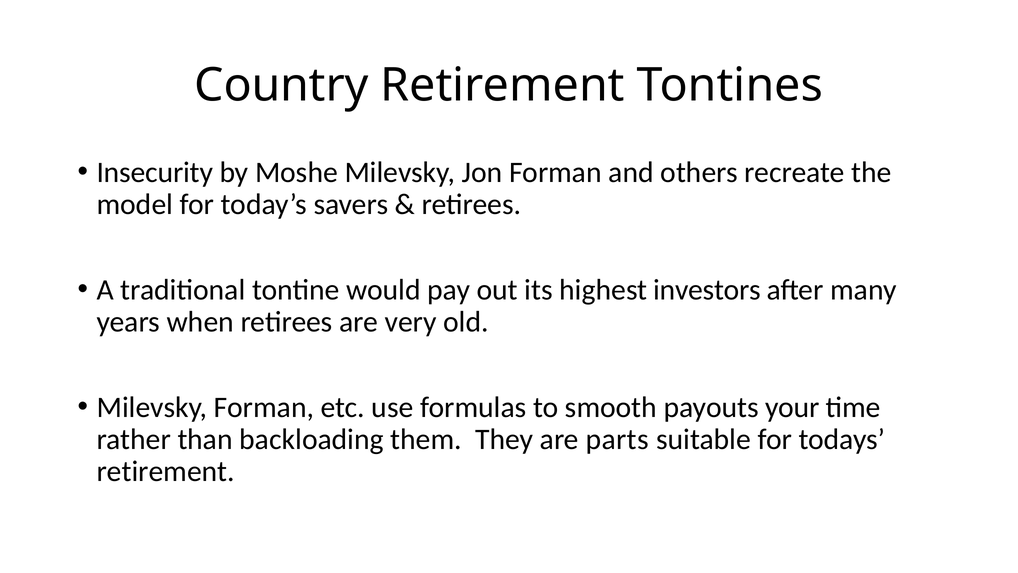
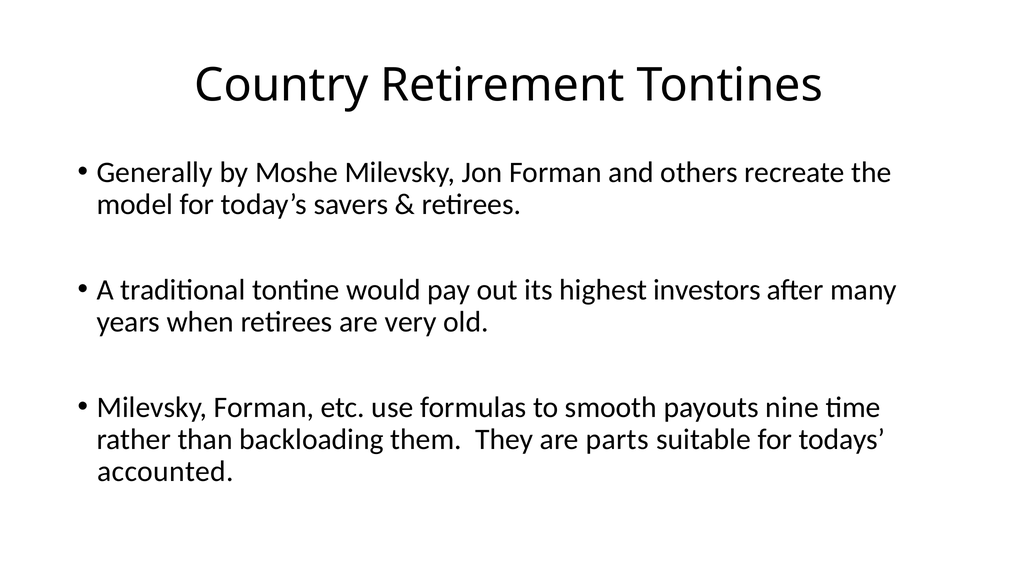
Insecurity: Insecurity -> Generally (155, 172)
your: your -> nine (792, 407)
retirement: retirement -> accounted (165, 471)
